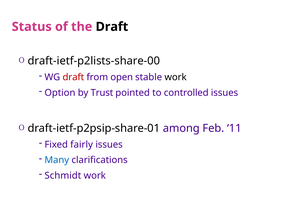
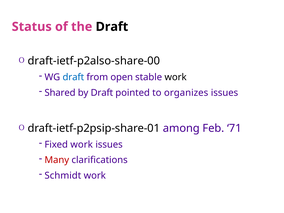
draft-ietf-p2lists-share-00: draft-ietf-p2lists-share-00 -> draft-ietf-p2also-share-00 (94, 61)
draft colour: red -> blue (73, 77)
Option: Option -> Shared (60, 93)
by Trust: Trust -> Draft (102, 93)
controlled: controlled -> organizes (186, 93)
11: 11 -> 71 (234, 128)
Fixed fairly: fairly -> work (82, 145)
Many colour: blue -> red (57, 160)
